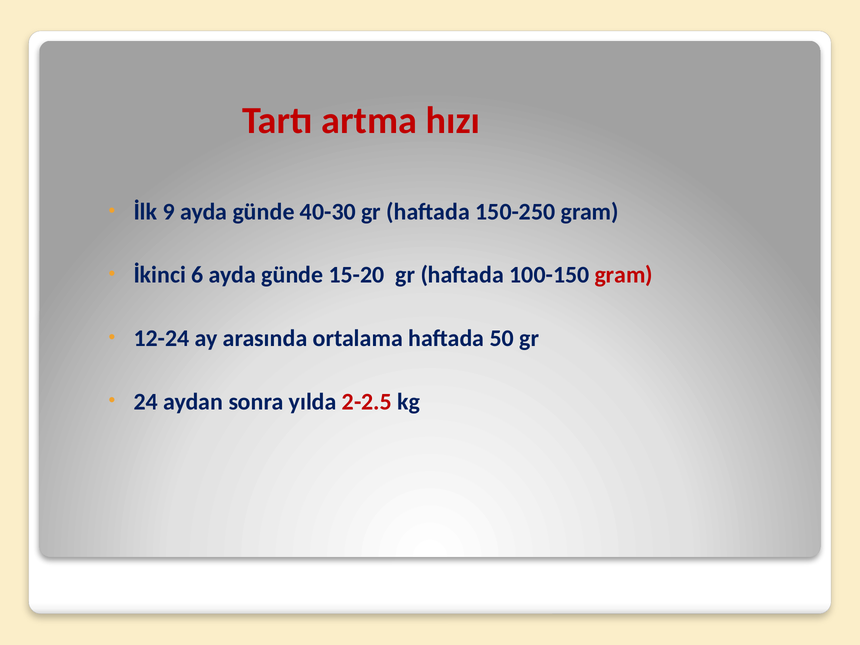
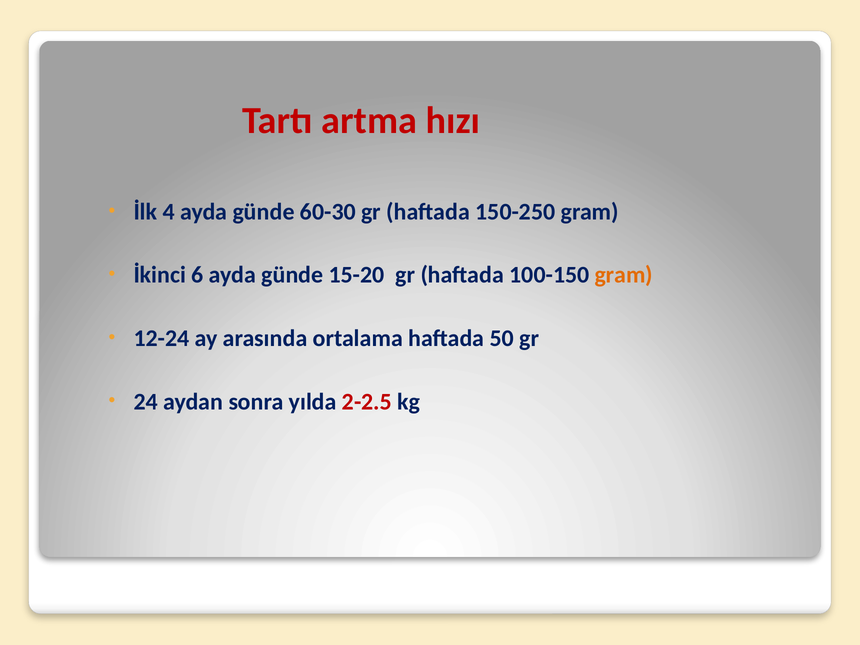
9: 9 -> 4 (169, 212)
40-30: 40-30 -> 60-30 (328, 212)
gram colour: red -> orange (624, 275)
